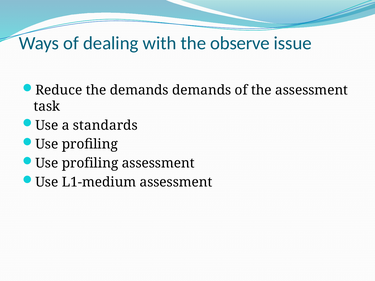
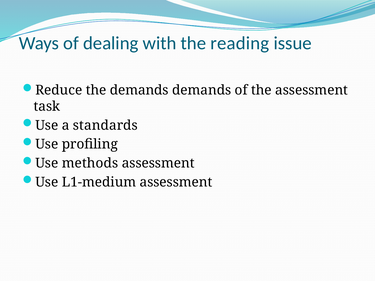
observe: observe -> reading (240, 43)
profiling: profiling -> methods (90, 163)
